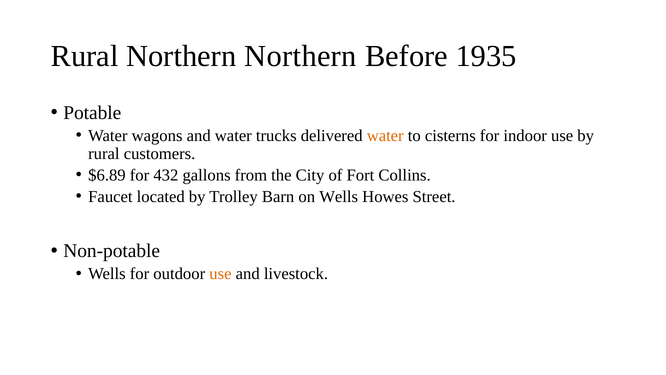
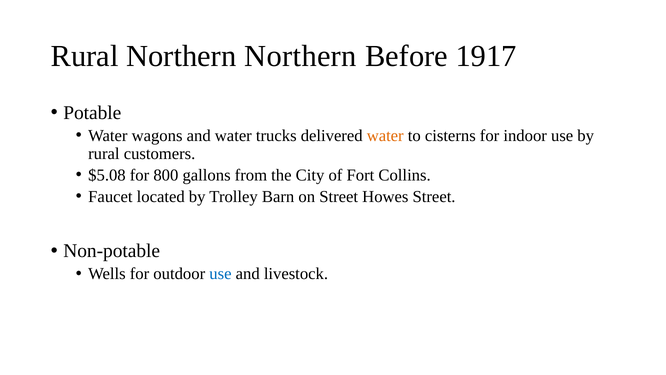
1935: 1935 -> 1917 (486, 56)
$6.89: $6.89 -> $5.08 (107, 175)
432: 432 -> 800 (166, 175)
on Wells: Wells -> Street (339, 196)
use colour: orange -> blue (220, 274)
